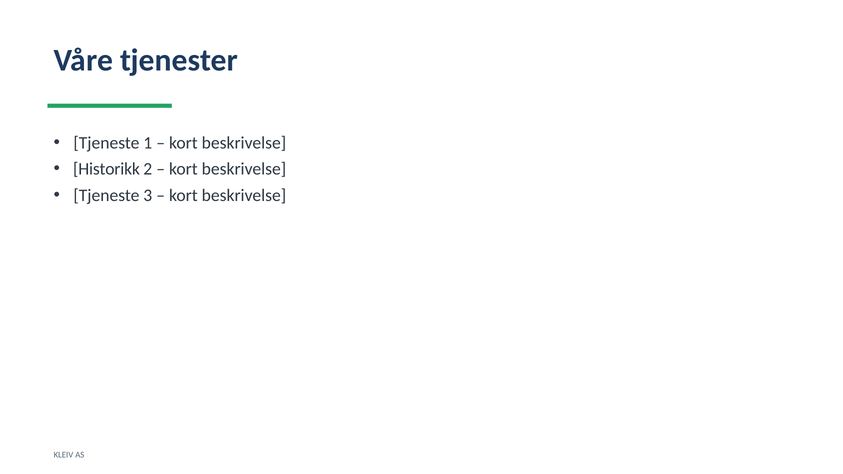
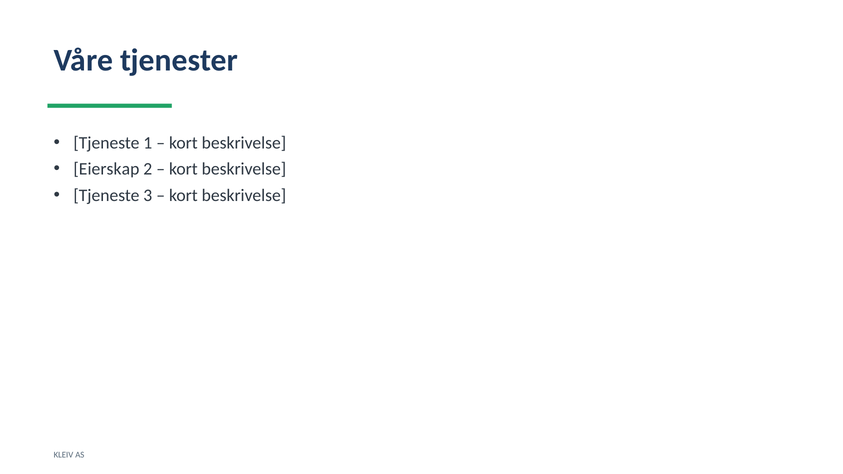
Historikk: Historikk -> Eierskap (106, 169)
